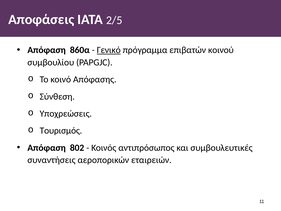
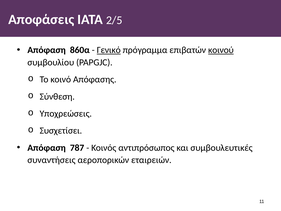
κοινού underline: none -> present (221, 50)
Τουρισμός: Τουρισμός -> Συσχετίσει (61, 131)
802: 802 -> 787 (77, 148)
